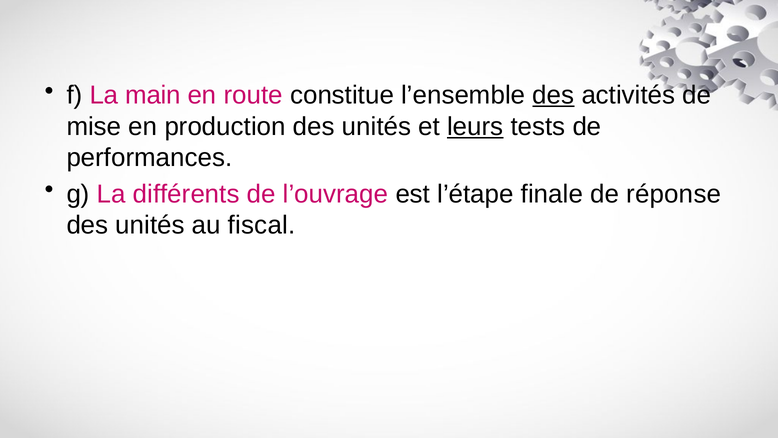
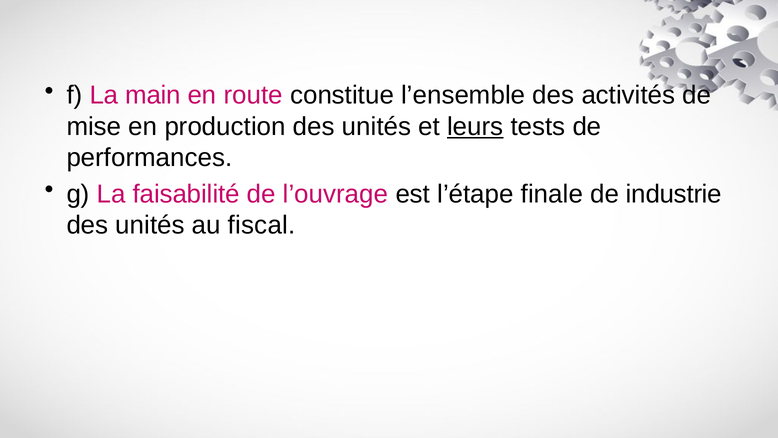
des underline: present -> none (553, 95)
différents: différents -> faisabilité (186, 194)
réponse: réponse -> industrie (674, 194)
